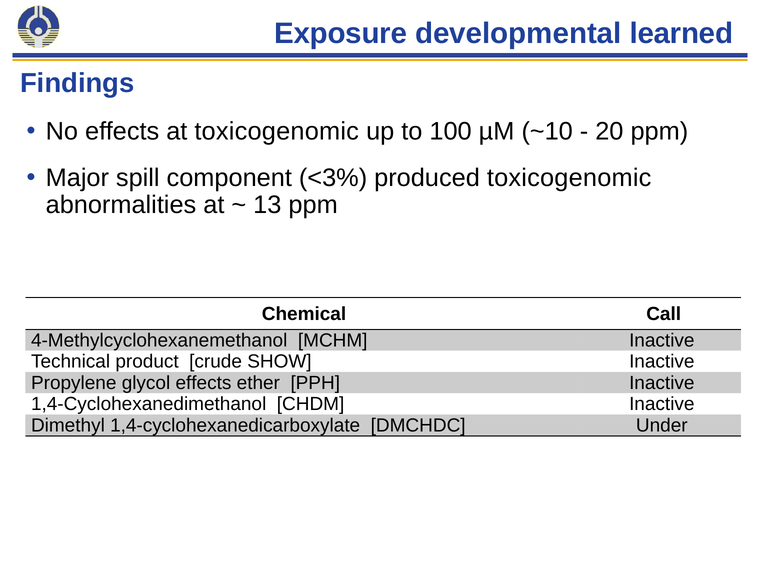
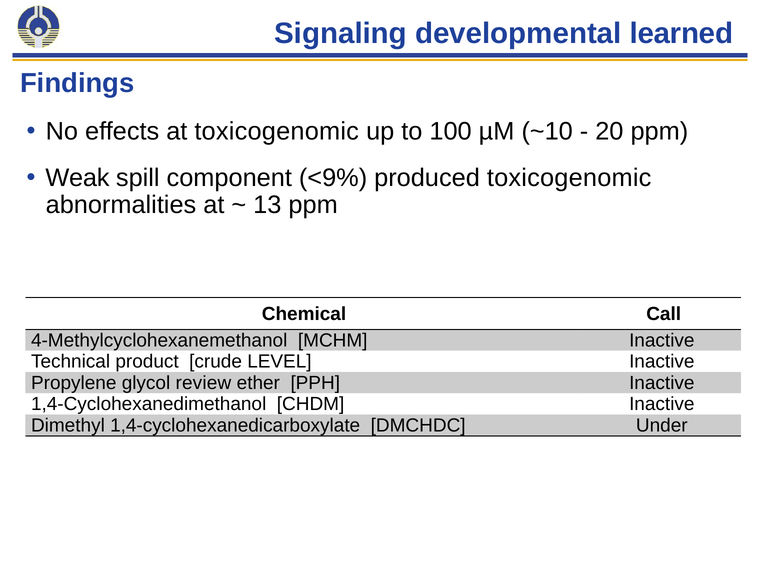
Exposure: Exposure -> Signaling (341, 33)
Major: Major -> Weak (77, 178)
<3%: <3% -> <9% (333, 178)
SHOW: SHOW -> LEVEL (279, 362)
glycol effects: effects -> review (203, 383)
